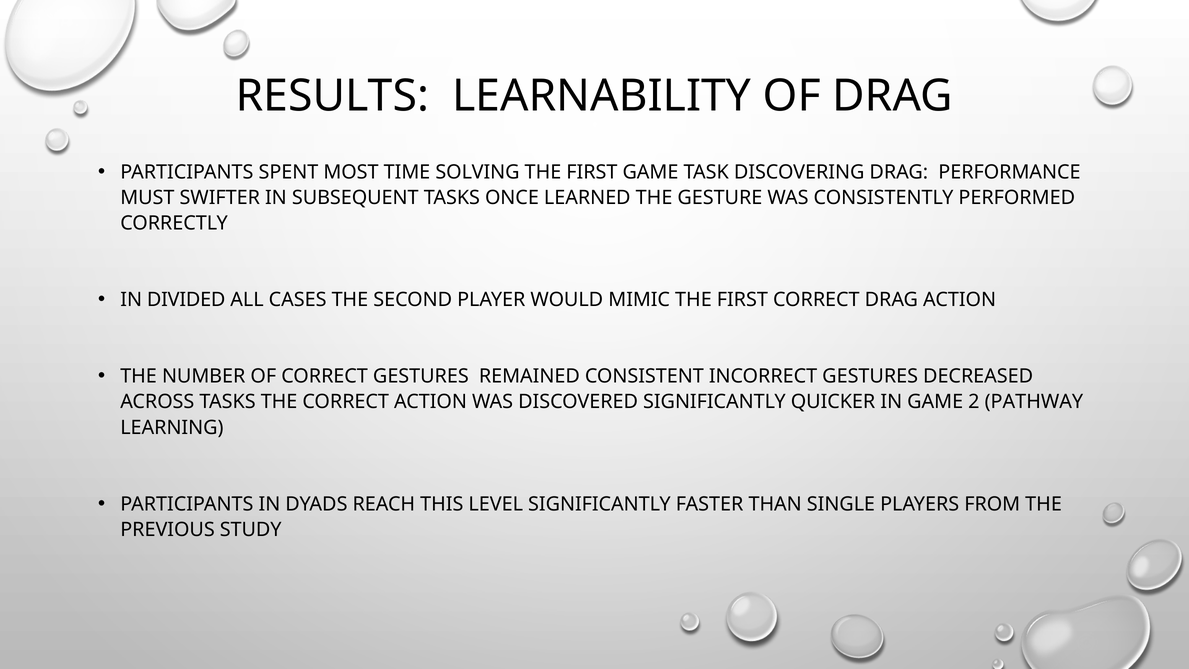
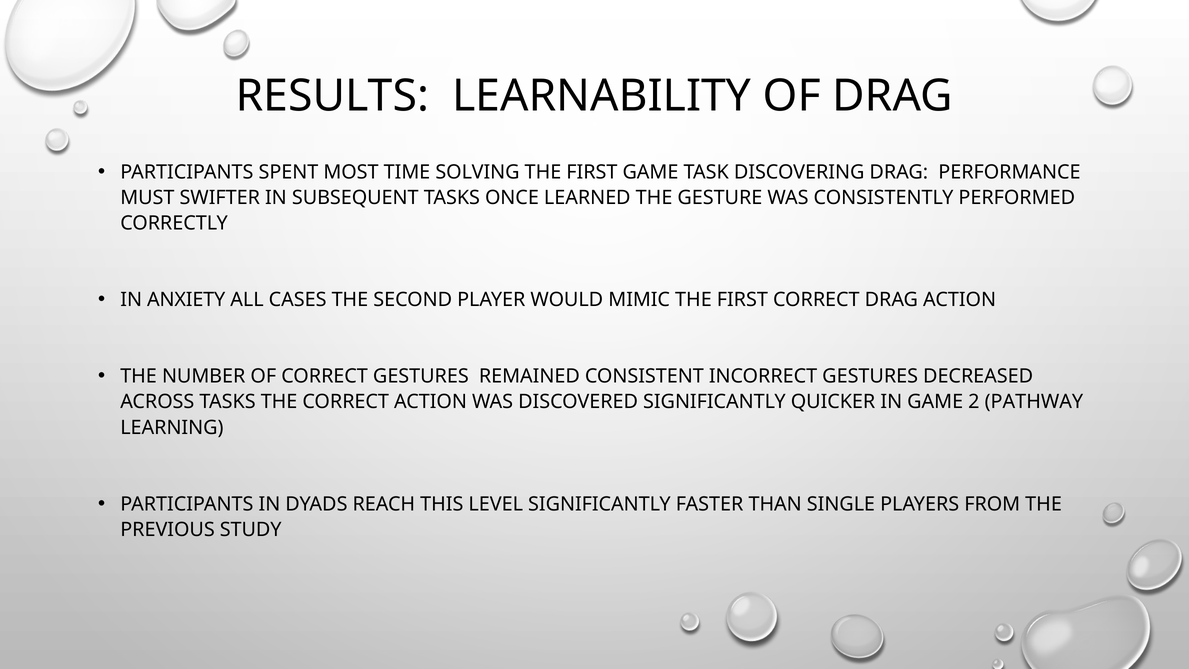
DIVIDED: DIVIDED -> ANXIETY (186, 300)
